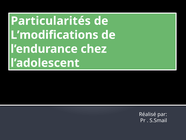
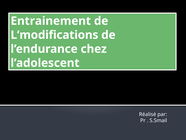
Particularités: Particularités -> Entrainement (51, 21)
